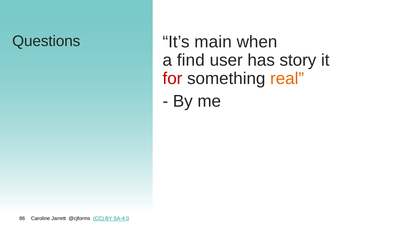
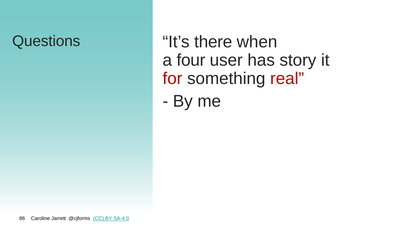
main: main -> there (213, 42)
find: find -> four (191, 60)
real colour: orange -> red (287, 79)
